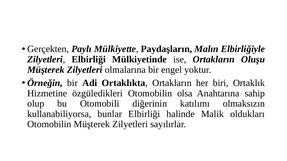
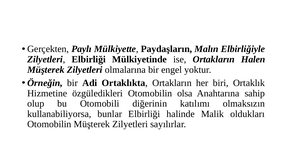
Oluşu: Oluşu -> Halen (253, 60)
